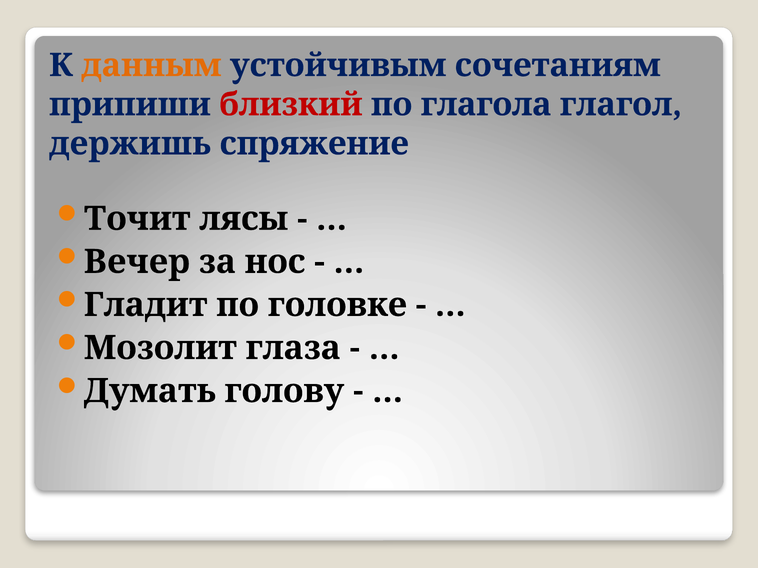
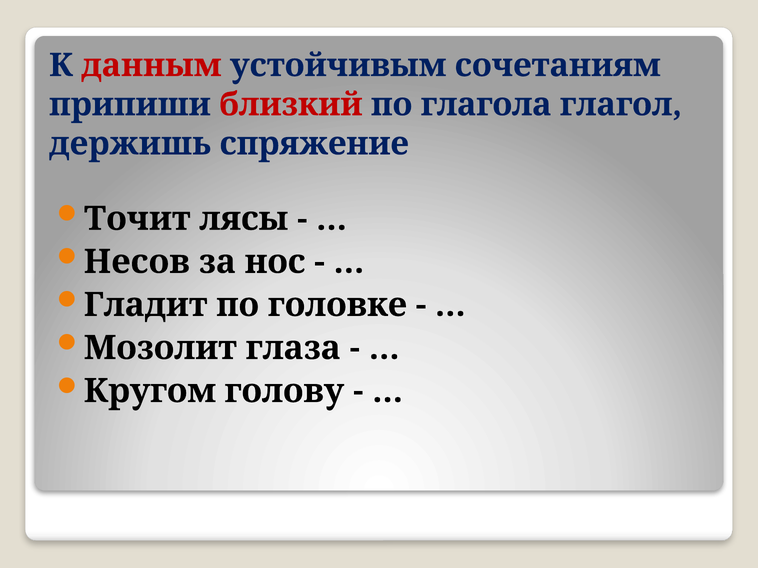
данным colour: orange -> red (151, 65)
Вечер: Вечер -> Несов (137, 262)
Думать: Думать -> Кругом (150, 391)
